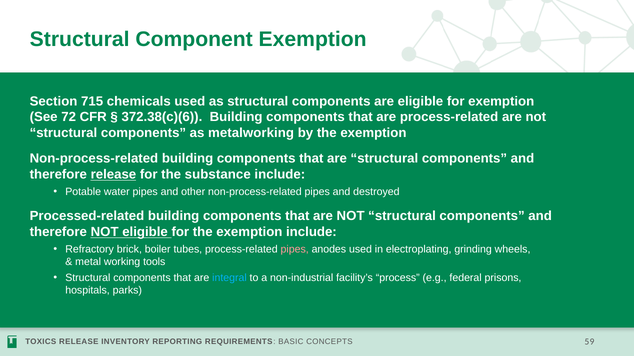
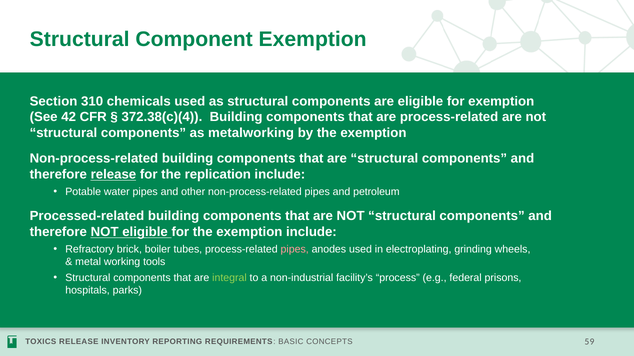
715: 715 -> 310 (92, 101)
72: 72 -> 42 (69, 117)
372.38(c)(6: 372.38(c)(6 -> 372.38(c)(4 (162, 117)
substance: substance -> replication (218, 175)
destroyed: destroyed -> petroleum (376, 192)
integral colour: light blue -> light green (229, 278)
